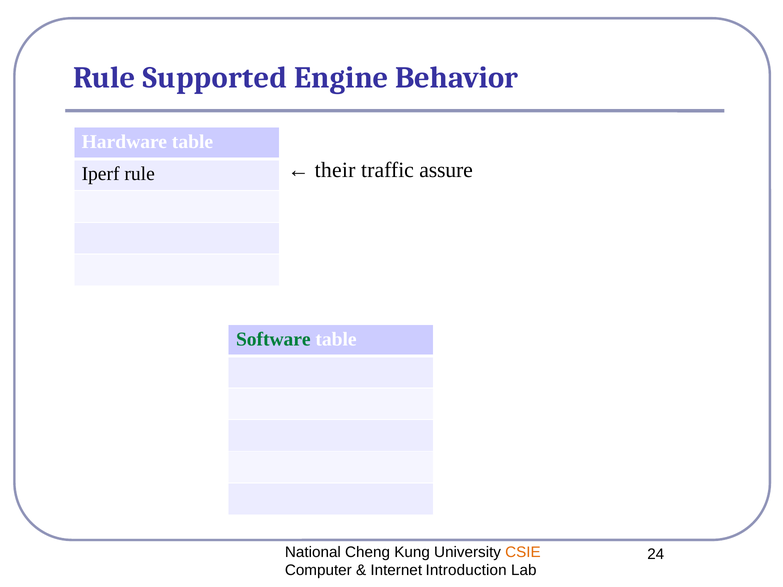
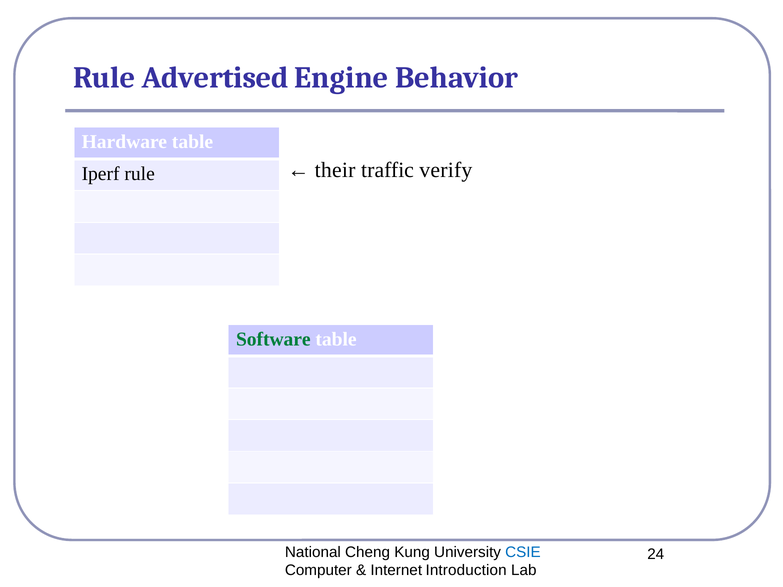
Supported: Supported -> Advertised (215, 78)
assure: assure -> verify (446, 170)
CSIE colour: orange -> blue (523, 552)
